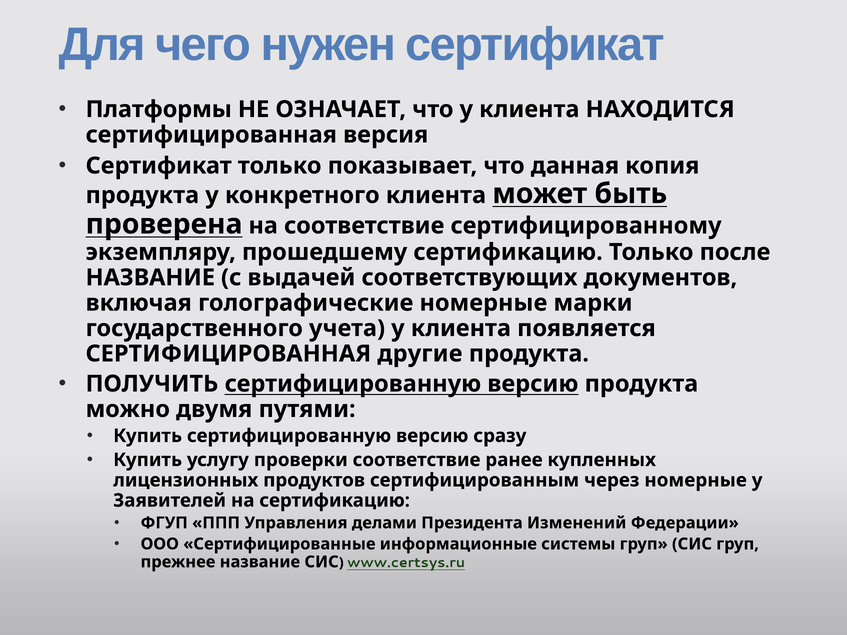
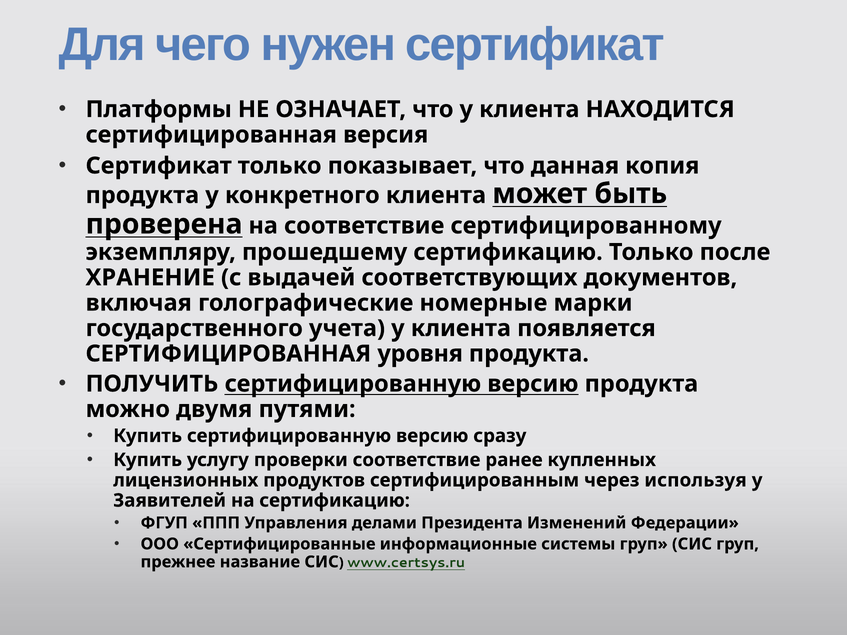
НАЗВАНИЕ: НАЗВАНИЕ -> ХРАНЕНИЕ (150, 278)
другие: другие -> уровня (420, 354)
через номерные: номерные -> используя (696, 480)
